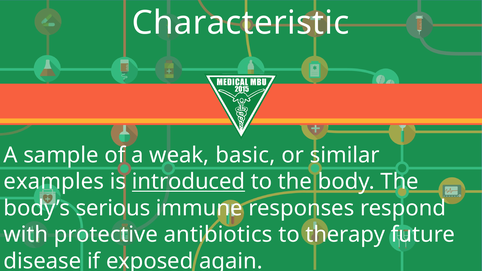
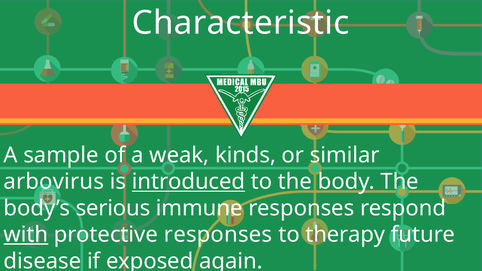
basic: basic -> kinds (245, 155)
examples: examples -> arbovirus (54, 182)
with underline: none -> present (26, 235)
protective antibiotics: antibiotics -> responses (218, 235)
